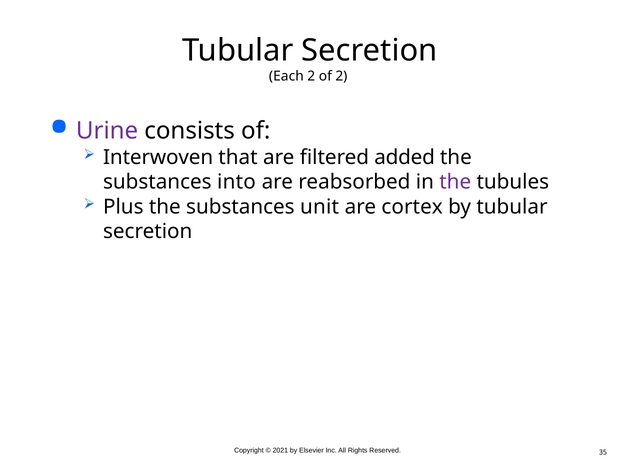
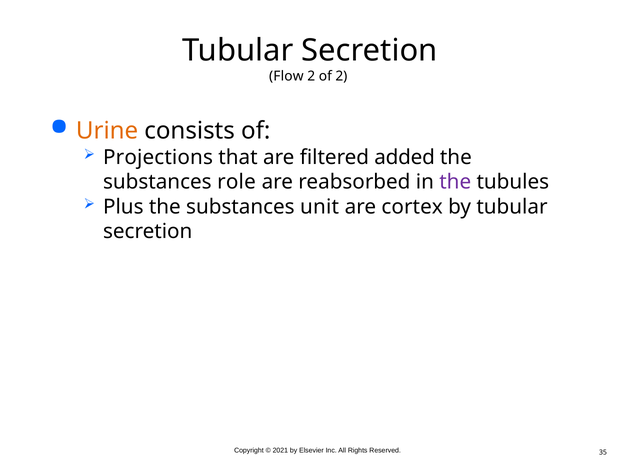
Each: Each -> Flow (286, 76)
Urine colour: purple -> orange (107, 131)
Interwoven: Interwoven -> Projections (158, 157)
into: into -> role (236, 182)
